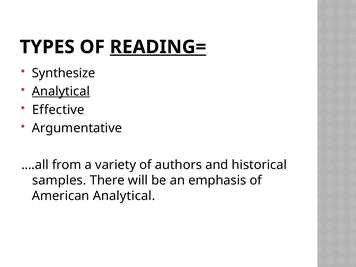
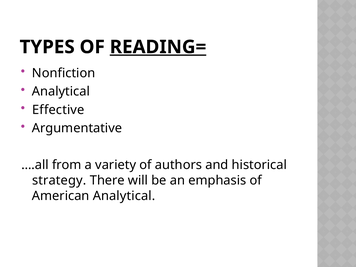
Synthesize: Synthesize -> Nonfiction (64, 73)
Analytical underline: present -> none (61, 91)
samples: samples -> strategy (59, 180)
